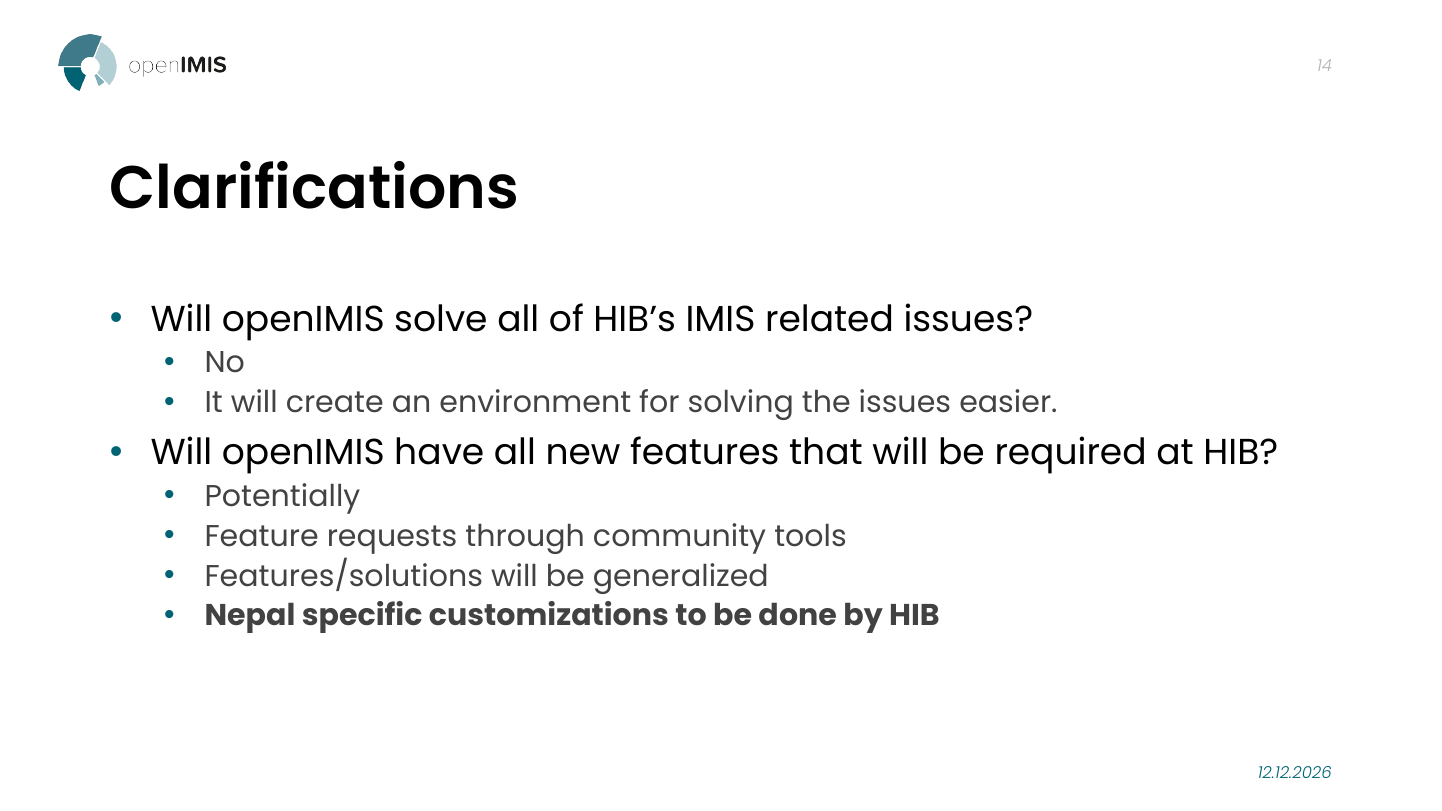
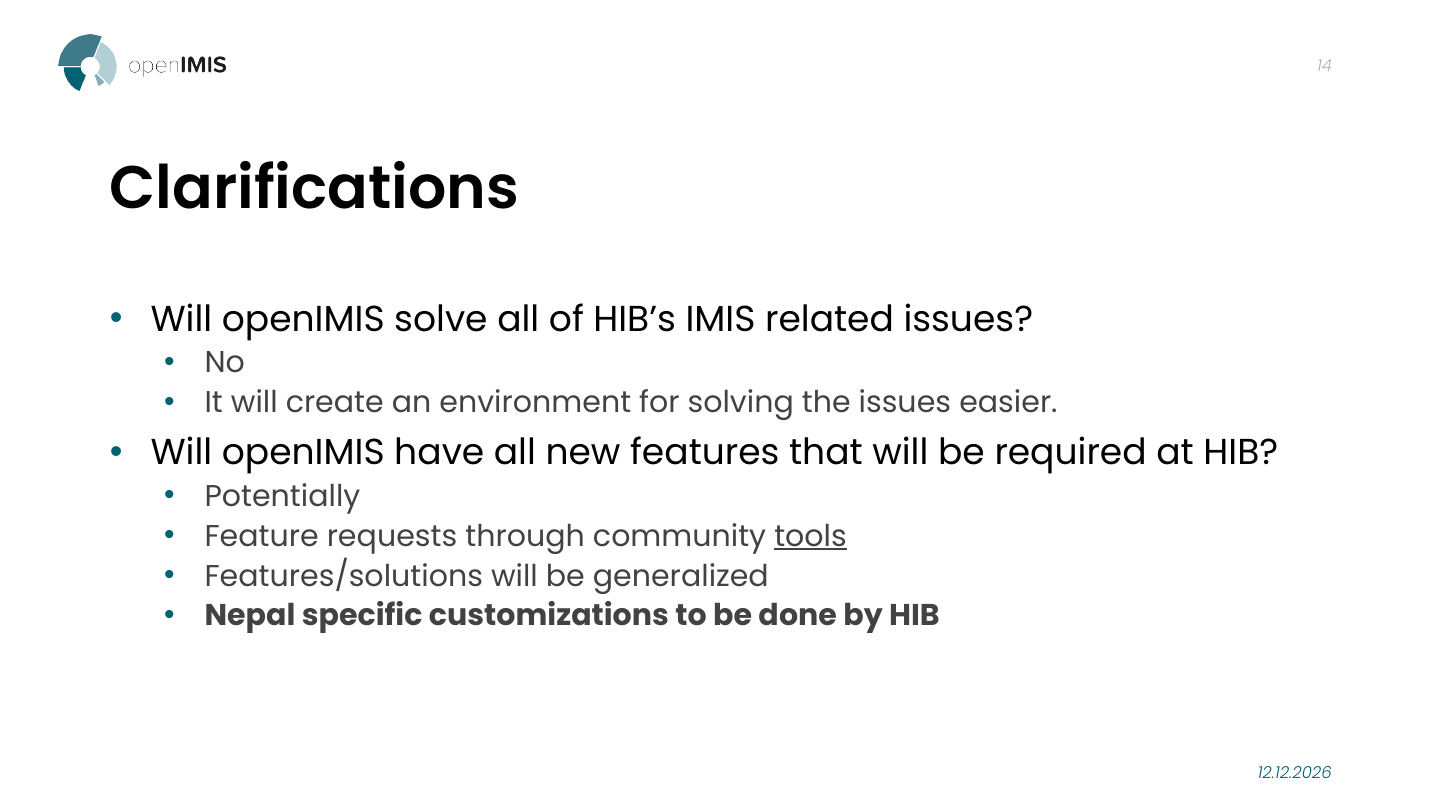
tools underline: none -> present (810, 536)
